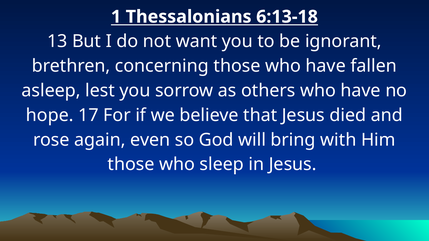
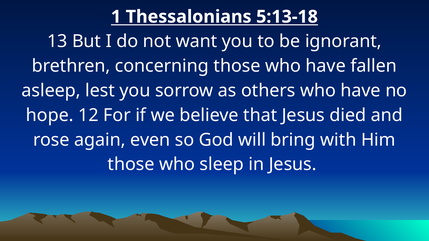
6:13-18: 6:13-18 -> 5:13-18 (287, 17)
17: 17 -> 12 (88, 115)
